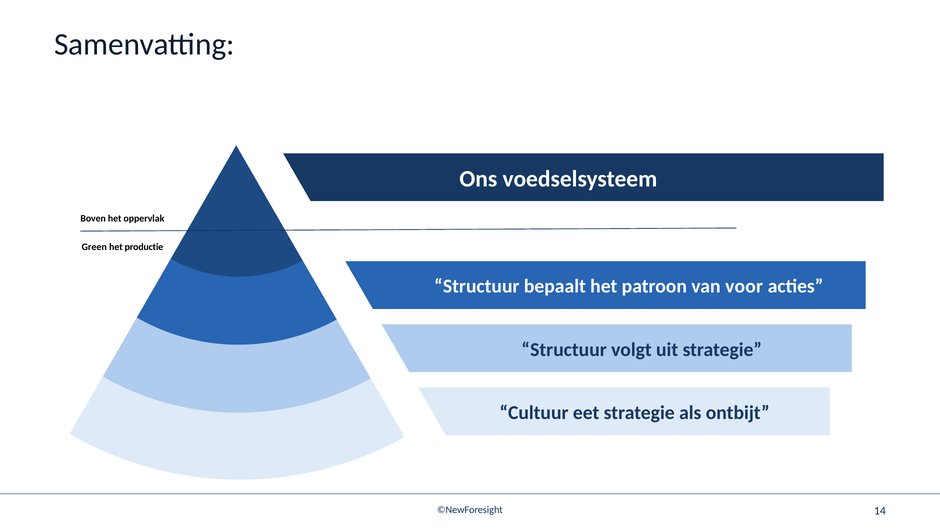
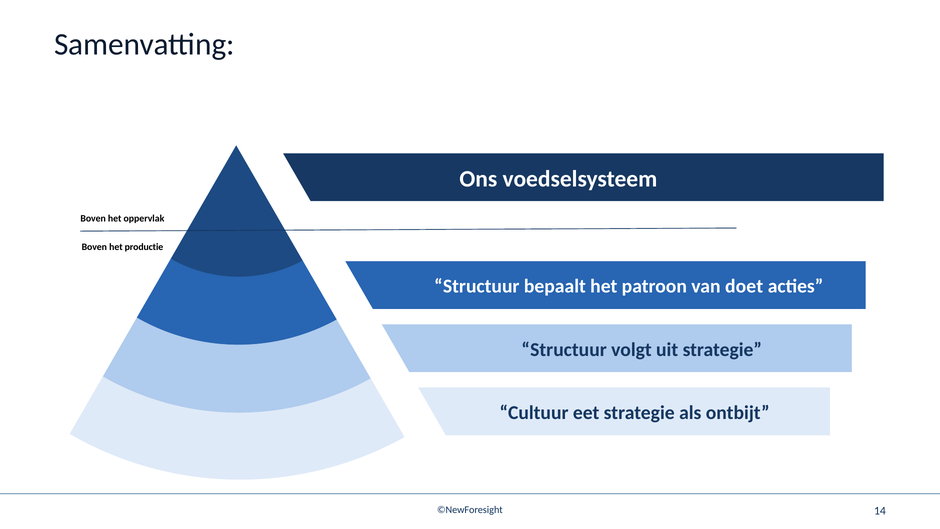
Green: Green -> Boven (94, 247)
voor: voor -> doet (744, 286)
